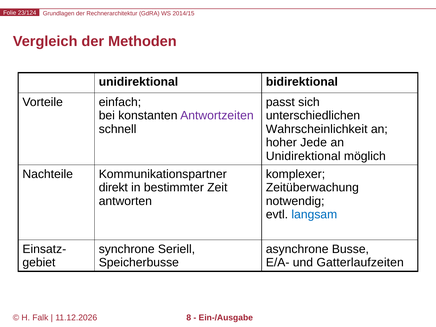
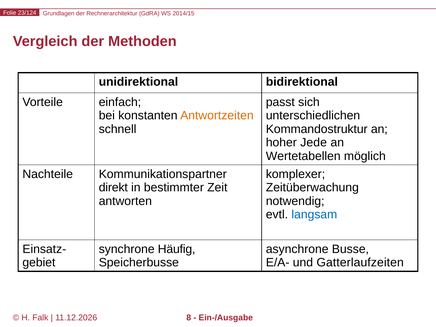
Antwortzeiten colour: purple -> orange (217, 116)
Wahrscheinlichkeit: Wahrscheinlichkeit -> Kommandostruktur (317, 129)
Unidirektional: Unidirektional -> Wertetabellen (303, 156)
Seriell: Seriell -> Häufig (177, 249)
